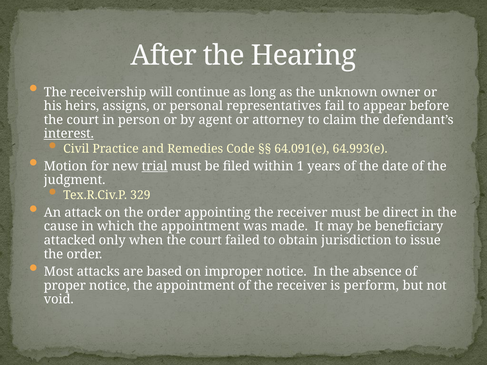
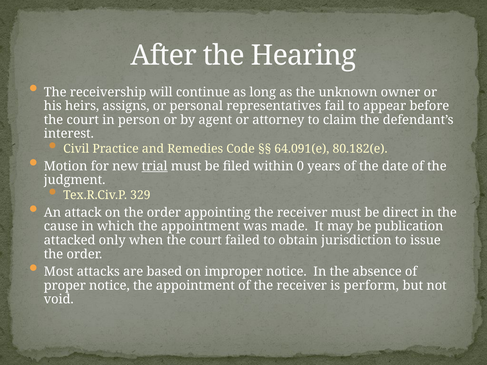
interest underline: present -> none (69, 134)
64.993(e: 64.993(e -> 80.182(e (360, 149)
1: 1 -> 0 (300, 166)
beneficiary: beneficiary -> publication (409, 227)
